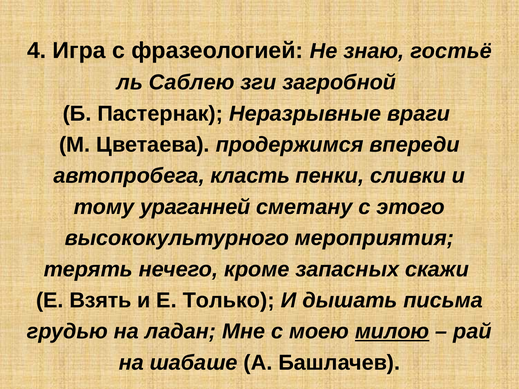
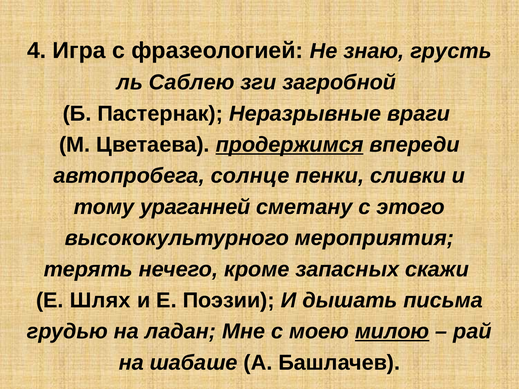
гостьё: гостьё -> грусть (451, 51)
продержимся underline: none -> present (290, 145)
класть: класть -> солнце (250, 176)
Взять: Взять -> Шлях (100, 301)
Только: Только -> Поэзии (229, 301)
